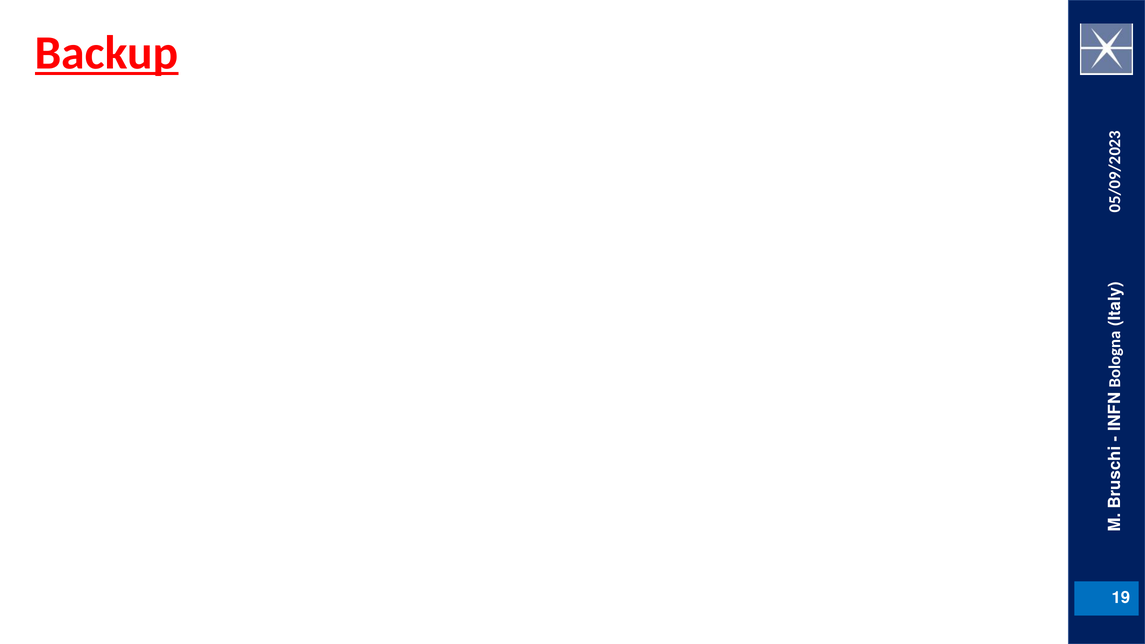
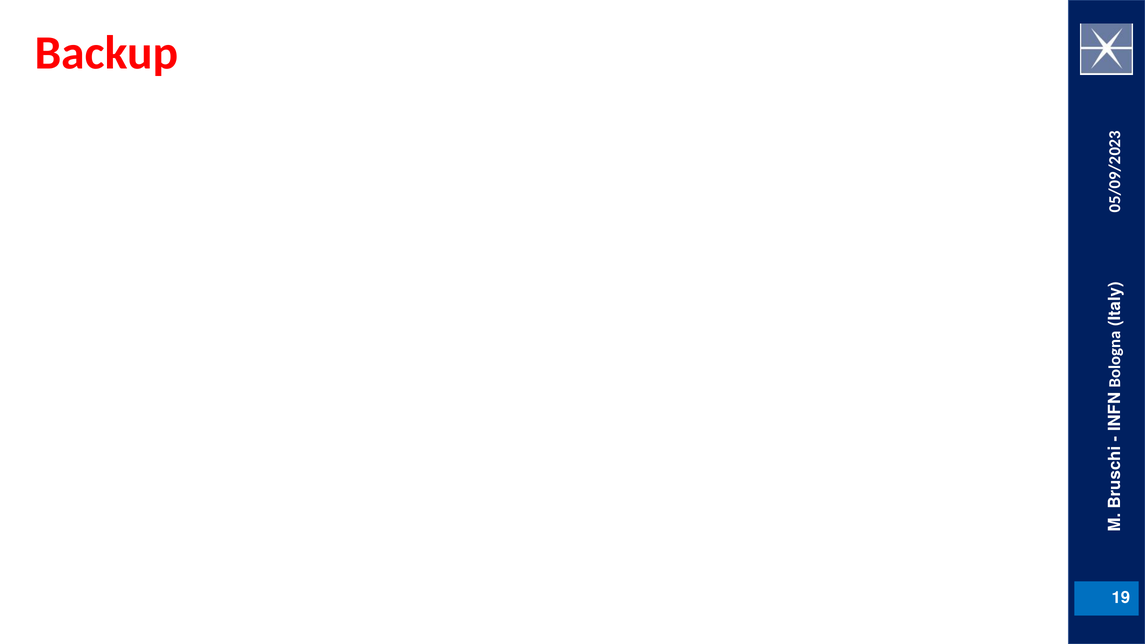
Backup underline: present -> none (107, 53)
